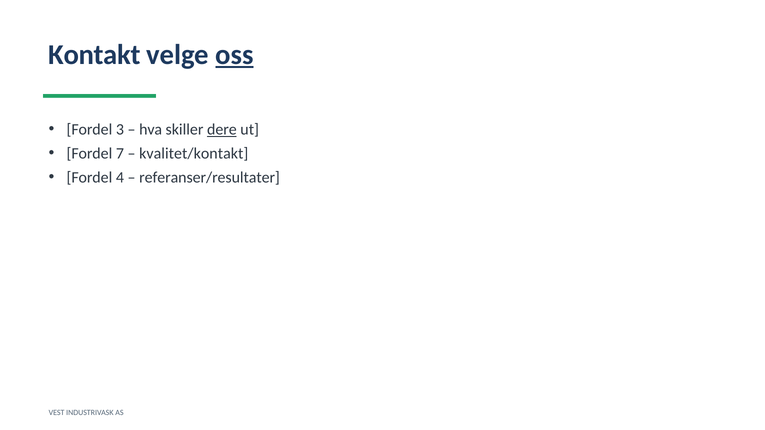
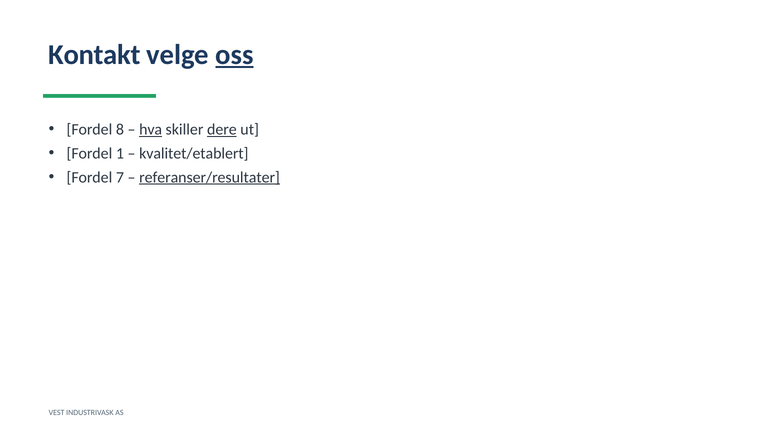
3: 3 -> 8 (120, 130)
hva underline: none -> present (151, 130)
7: 7 -> 1 (120, 153)
kvalitet/kontakt: kvalitet/kontakt -> kvalitet/etablert (194, 153)
4: 4 -> 7 (120, 177)
referanser/resultater underline: none -> present (210, 177)
